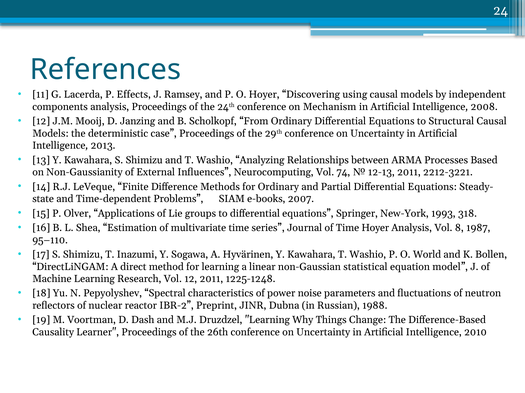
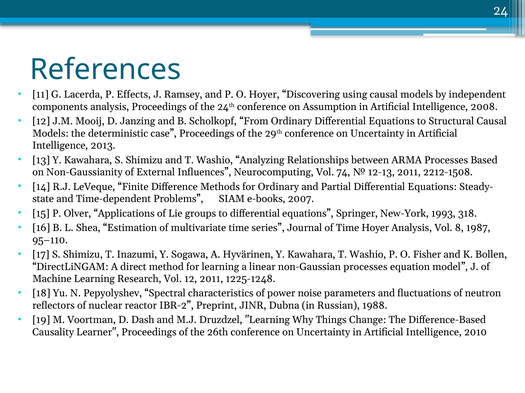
Mechanism: Mechanism -> Assumption (330, 107)
2212-3221: 2212-3221 -> 2212-1508 (448, 173)
World: World -> Fisher (427, 255)
non-Gaussian statistical: statistical -> processes (365, 267)
